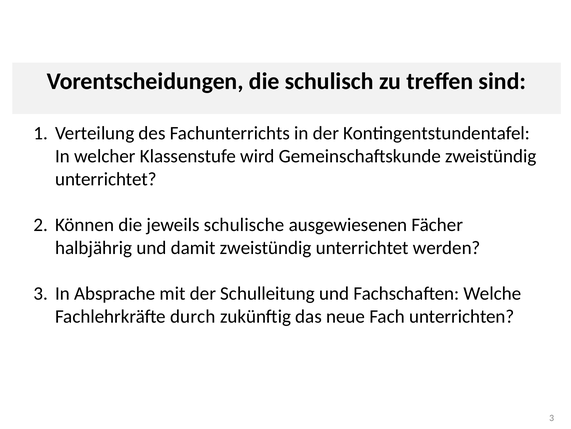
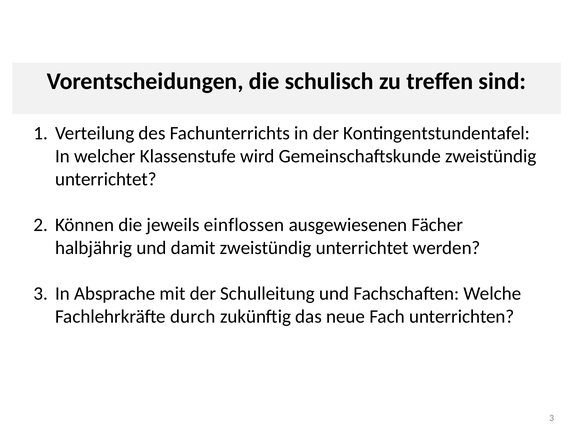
schulische: schulische -> einflossen (244, 224)
